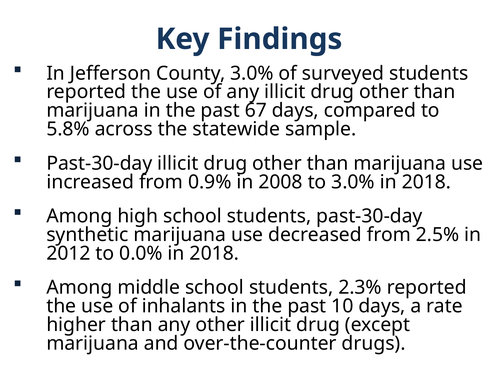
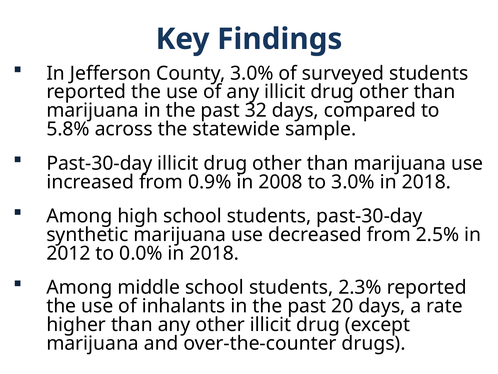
67: 67 -> 32 (256, 110)
10: 10 -> 20 (342, 306)
